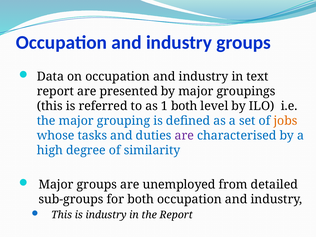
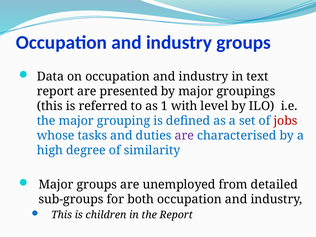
1 both: both -> with (184, 106)
jobs colour: orange -> red (285, 121)
is industry: industry -> children (106, 215)
